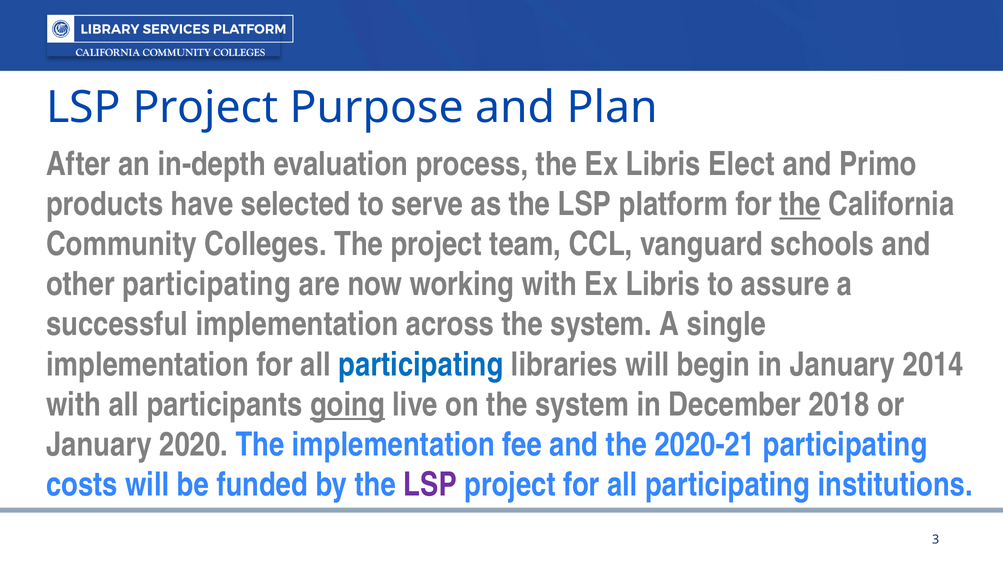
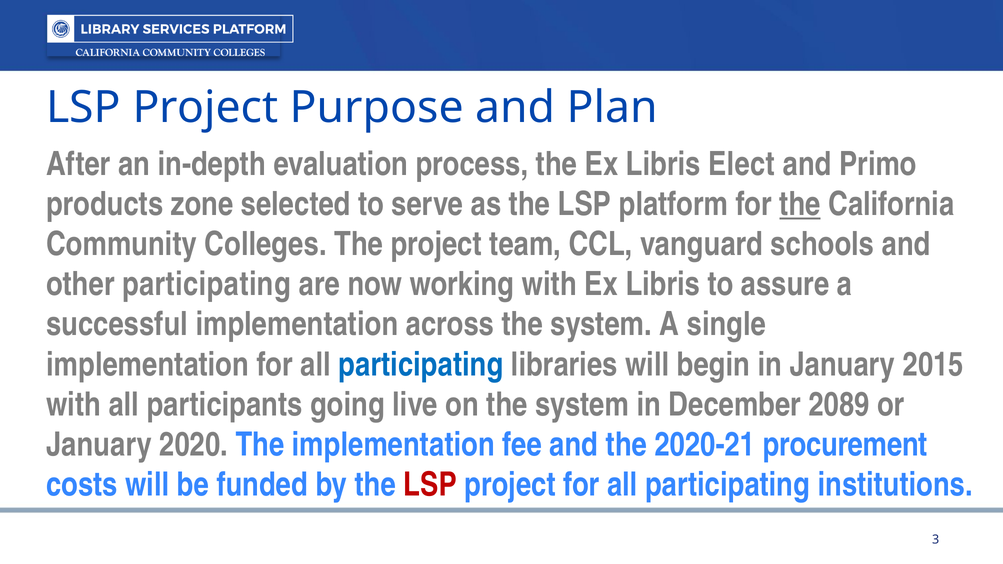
have: have -> zone (202, 204)
2014: 2014 -> 2015 (933, 365)
going underline: present -> none (347, 405)
2018: 2018 -> 2089 (839, 405)
2020-21 participating: participating -> procurement (845, 445)
LSP colour: purple -> red (430, 485)
